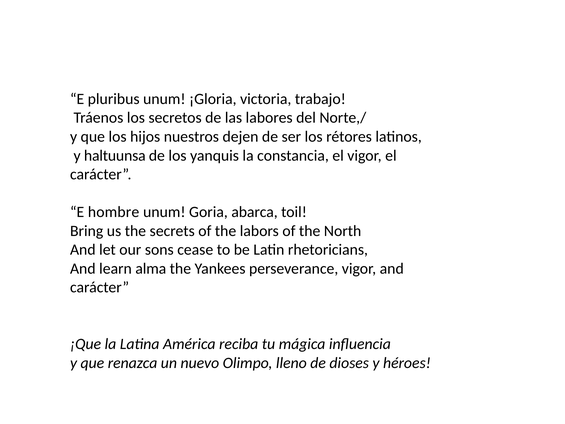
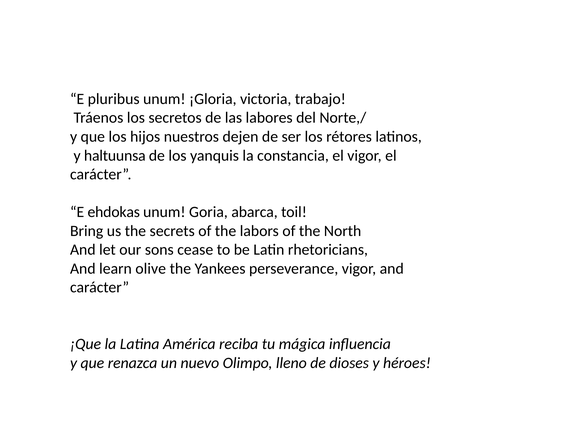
hombre: hombre -> ehdokas (114, 212)
alma: alma -> olive (151, 268)
